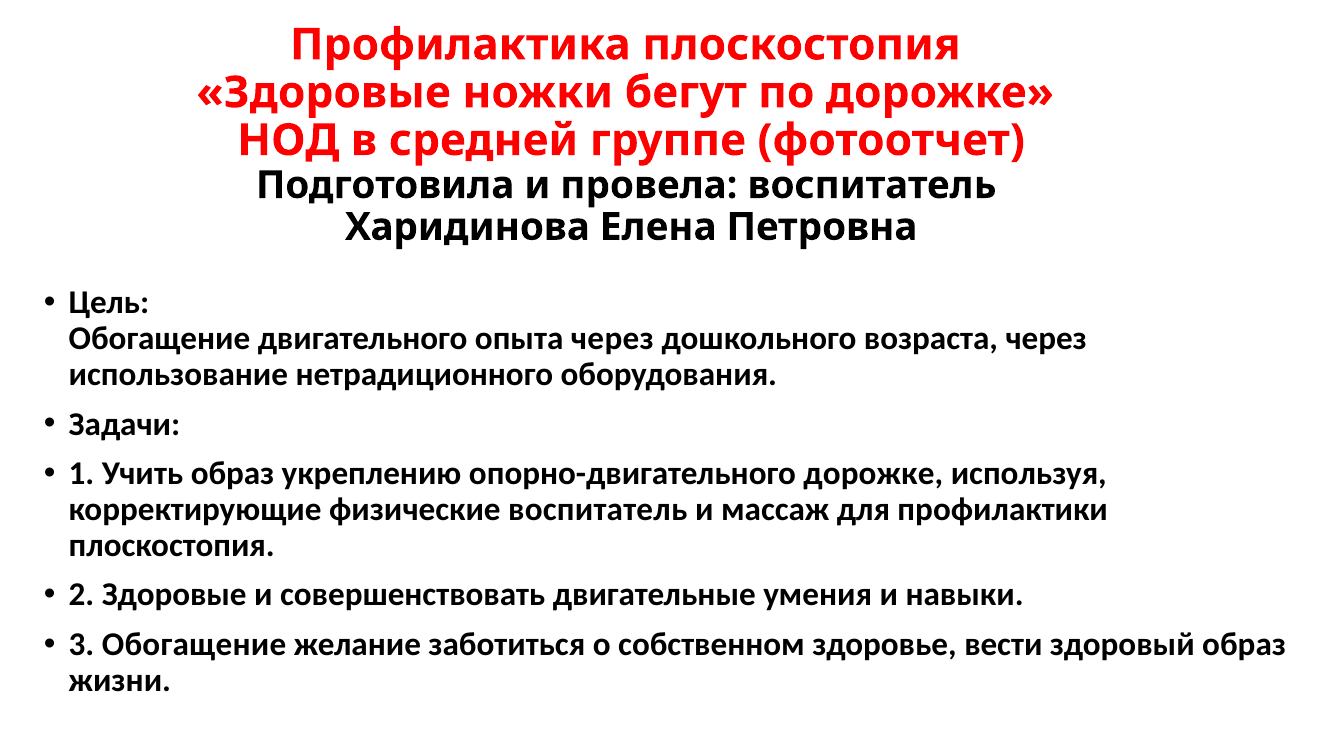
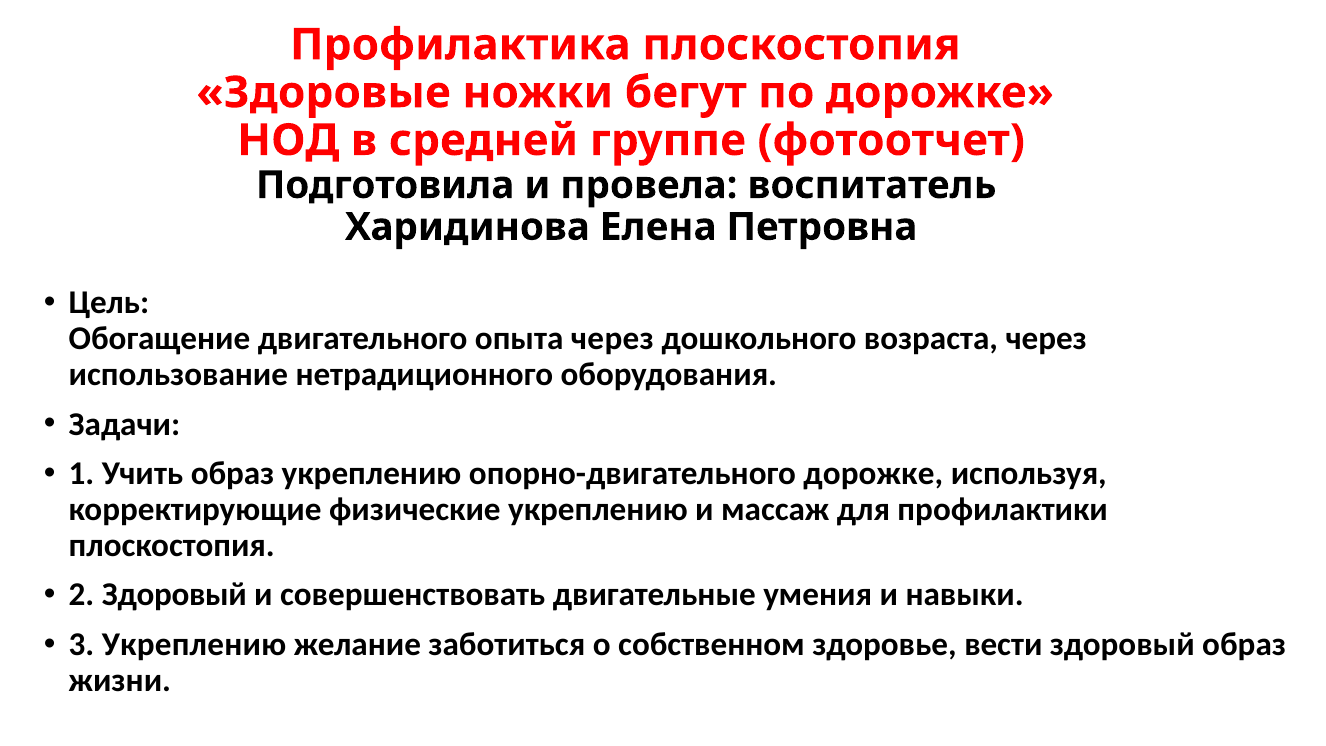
физические воспитатель: воспитатель -> укреплению (598, 510)
2 Здоровые: Здоровые -> Здоровый (174, 595)
3 Обогащение: Обогащение -> Укреплению (194, 645)
